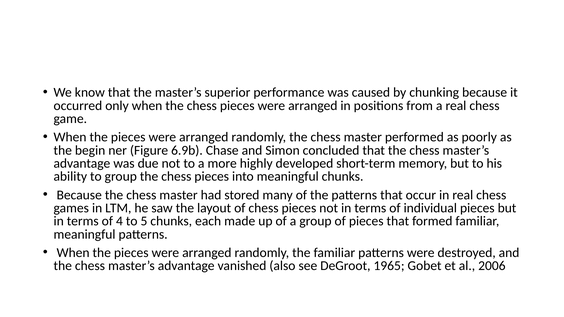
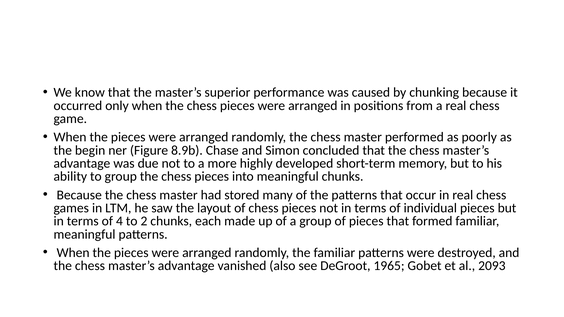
6.9b: 6.9b -> 8.9b (187, 150)
5: 5 -> 2 (144, 221)
2006: 2006 -> 2093 (492, 266)
